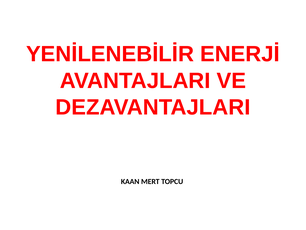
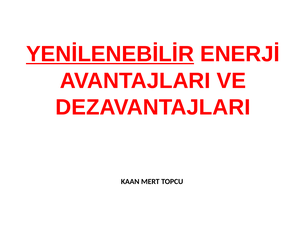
YENİLENEBİLİR underline: none -> present (110, 54)
